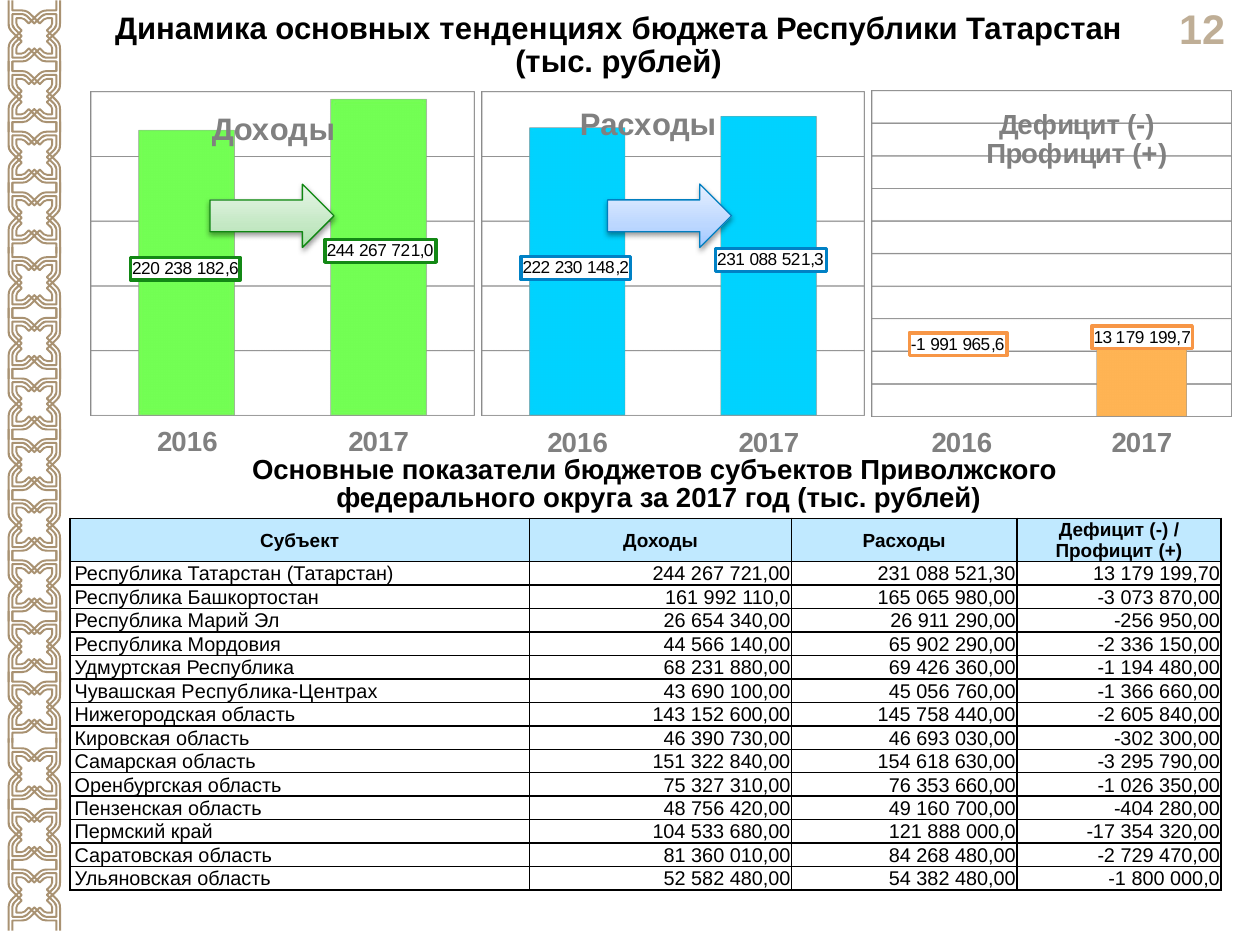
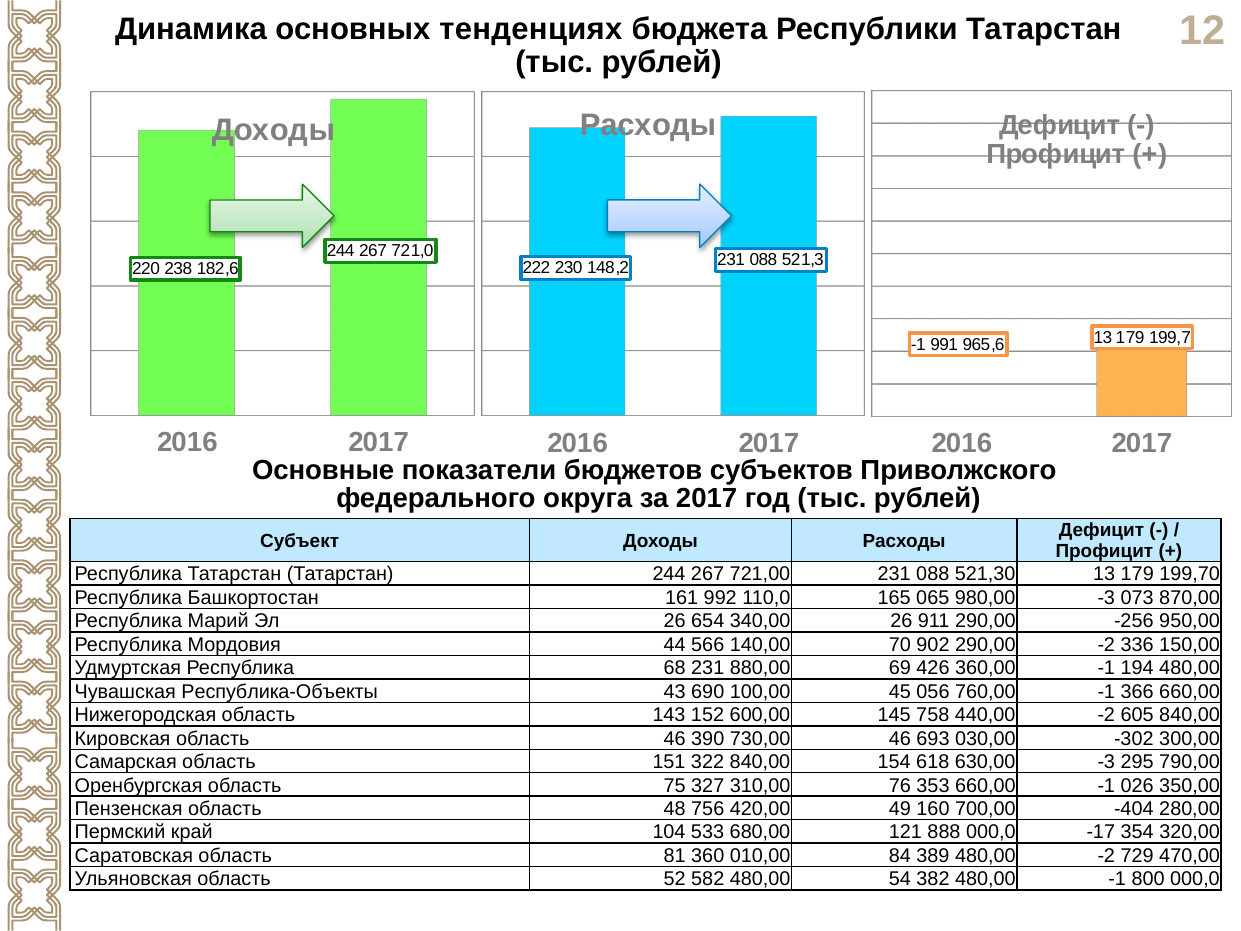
65: 65 -> 70 (900, 645)
Республика-Центрах: Республика-Центрах -> Республика-Объекты (280, 691)
268: 268 -> 389 (933, 856)
